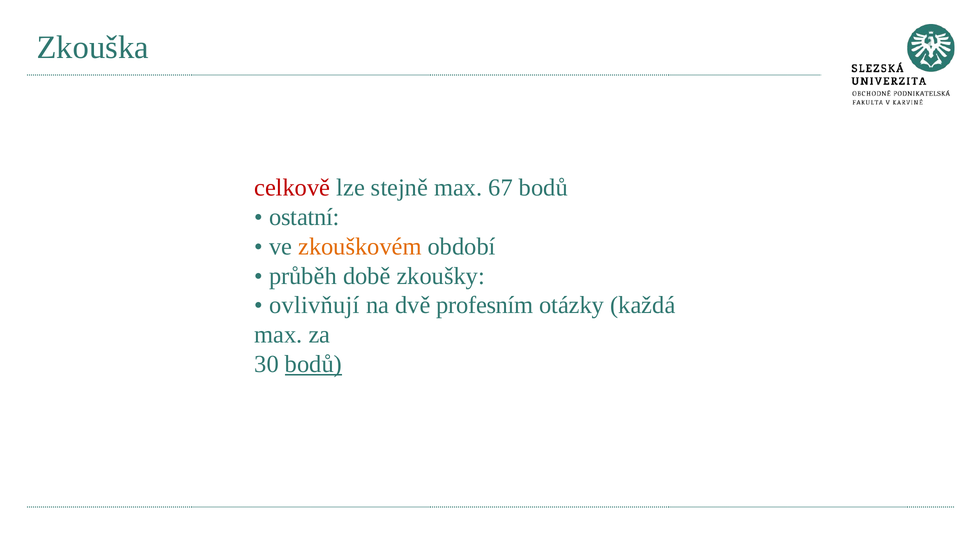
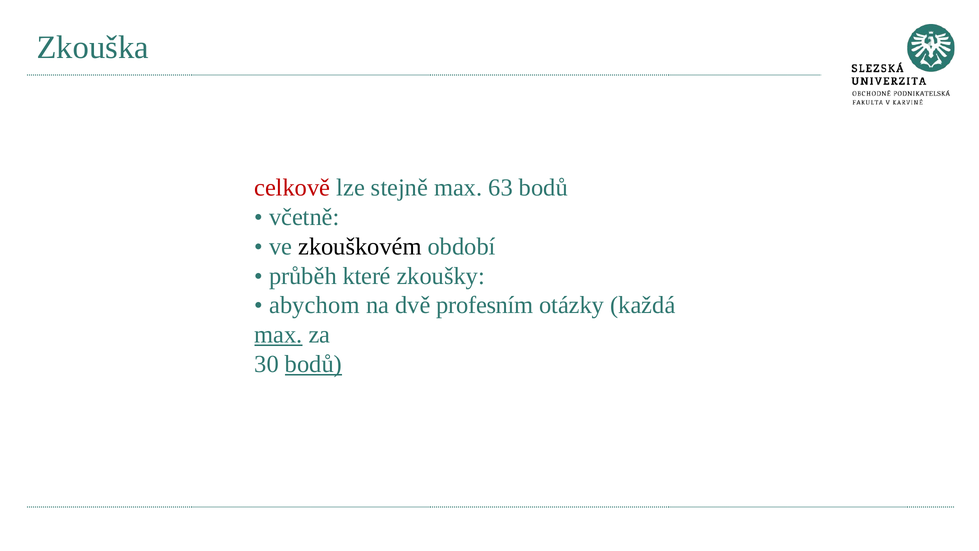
67: 67 -> 63 (501, 188)
ostatní: ostatní -> včetně (304, 217)
zkouškovém colour: orange -> black (360, 246)
době: době -> které (367, 276)
ovlivňují: ovlivňují -> abychom (314, 305)
max underline: none -> present (278, 335)
